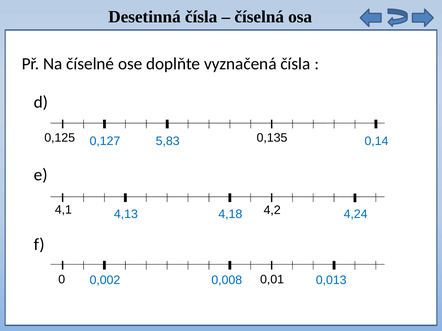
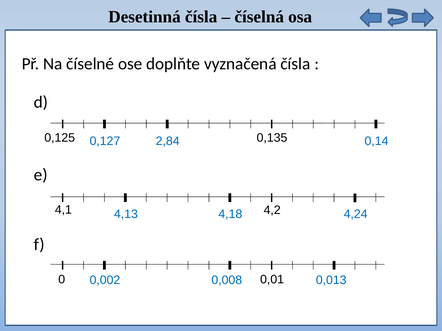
5,83: 5,83 -> 2,84 (168, 141)
